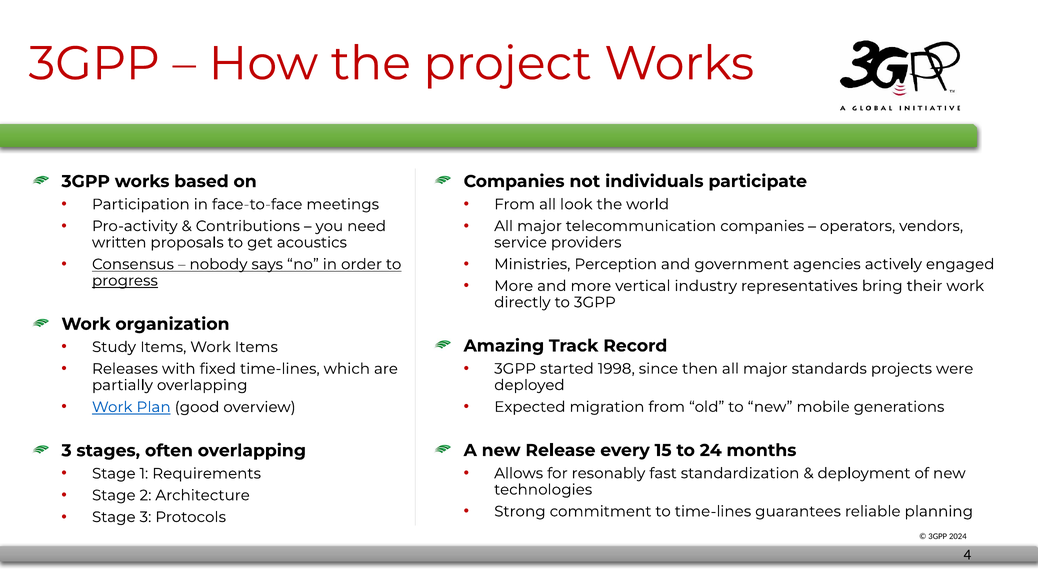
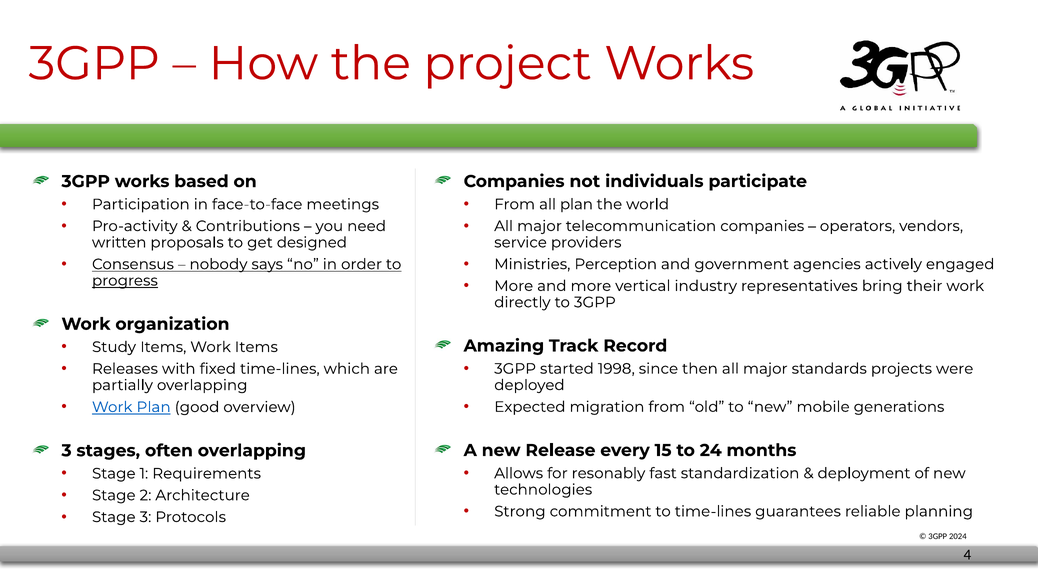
all look: look -> plan (576, 204)
acoustics: acoustics -> designed (312, 242)
